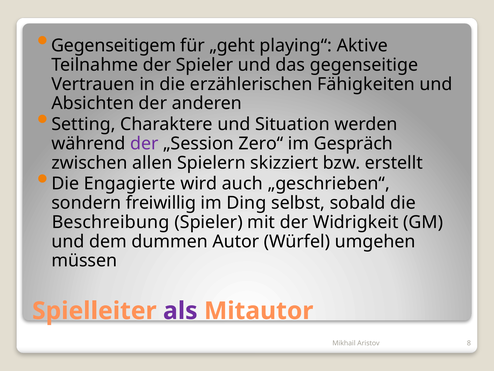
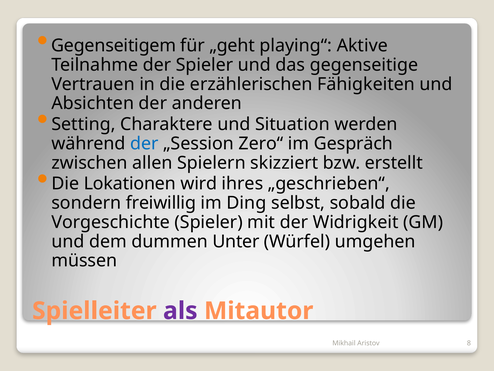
der colour: purple -> blue (144, 143)
Engagierte: Engagierte -> Lokationen (130, 183)
auch: auch -> ihres (242, 183)
Beschreibung: Beschreibung -> Vorgeschichte (111, 222)
Autor: Autor -> Unter (236, 241)
